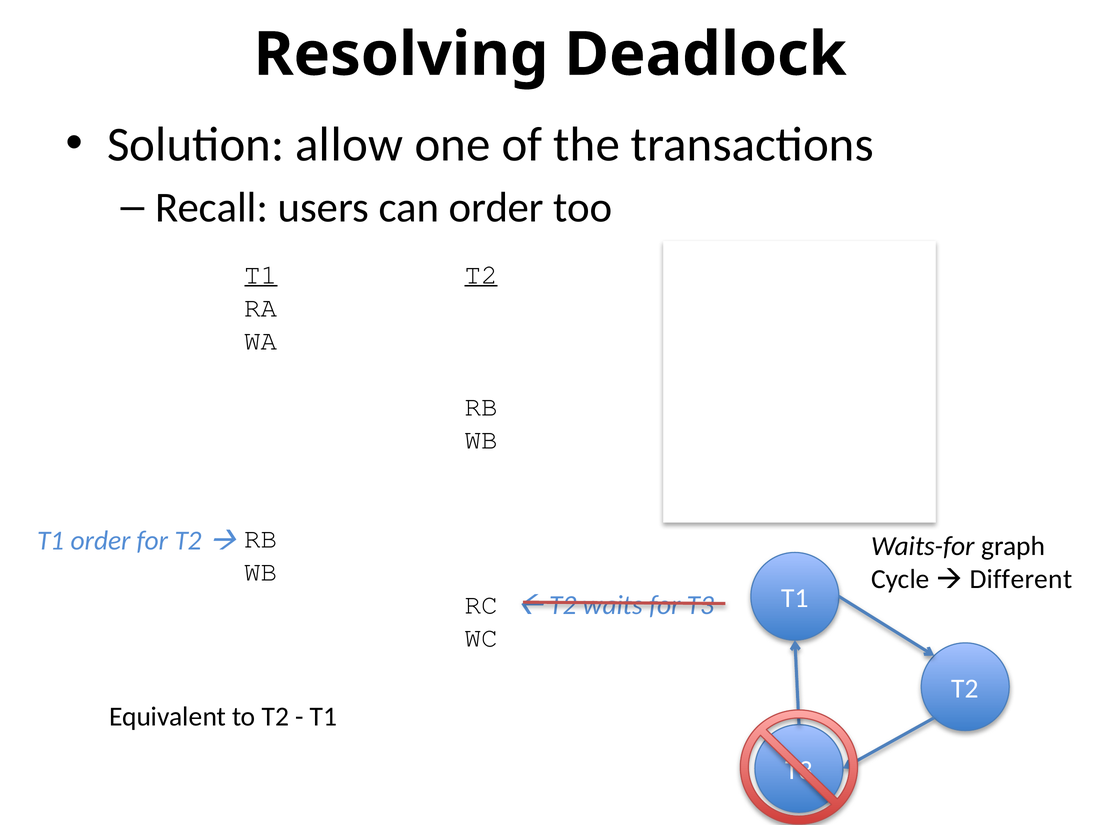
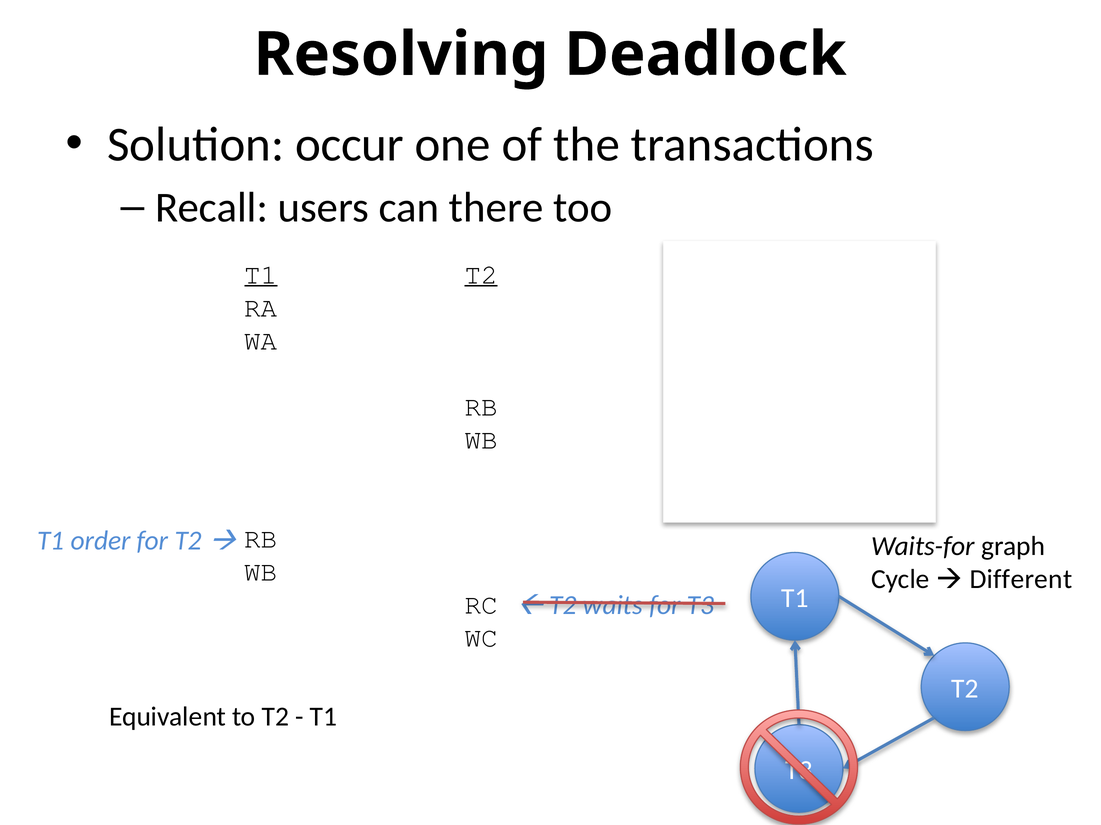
allow: allow -> occur (349, 145)
can order: order -> there (496, 208)
